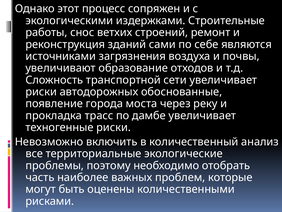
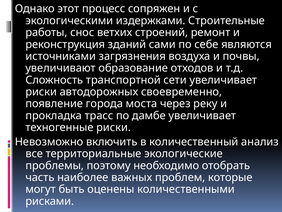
обоснованные: обоснованные -> своевременно (182, 92)
